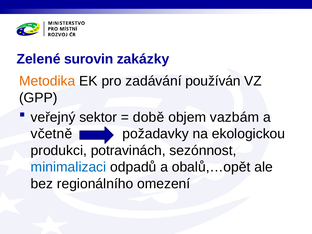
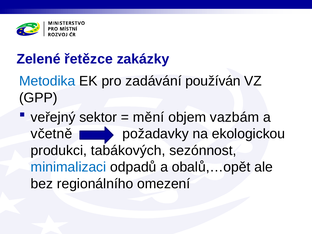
surovin: surovin -> řetězce (89, 59)
Metodika colour: orange -> blue (47, 81)
době: době -> mění (149, 117)
potravinách: potravinách -> tabákových (128, 151)
